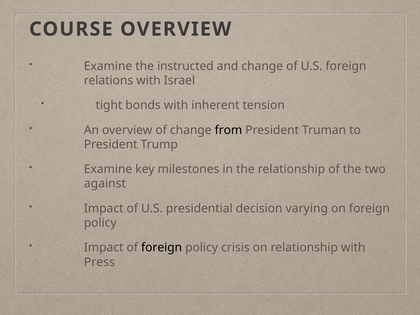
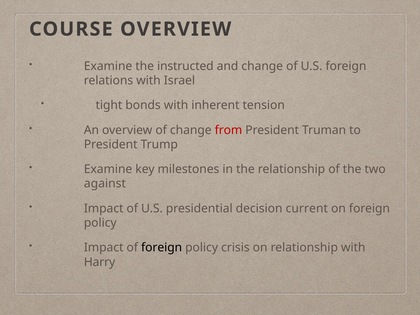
from colour: black -> red (228, 130)
varying: varying -> current (307, 208)
Press: Press -> Harry (100, 262)
